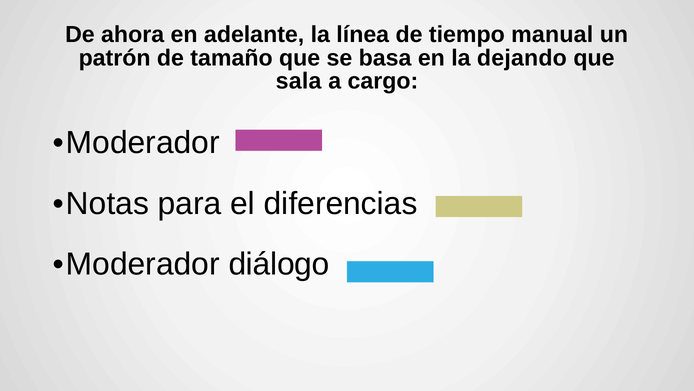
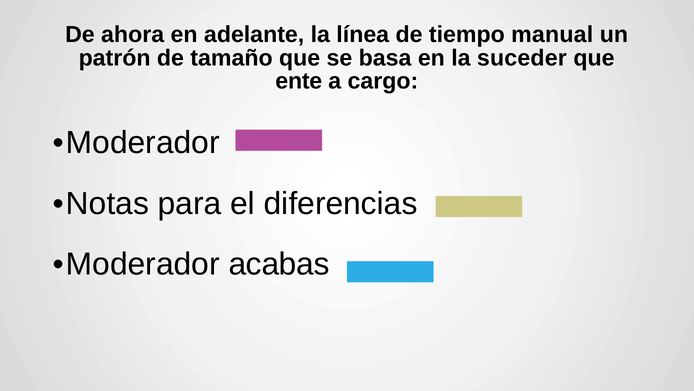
dejando: dejando -> suceder (522, 58)
sala: sala -> ente (299, 81)
diálogo: diálogo -> acabas (279, 264)
